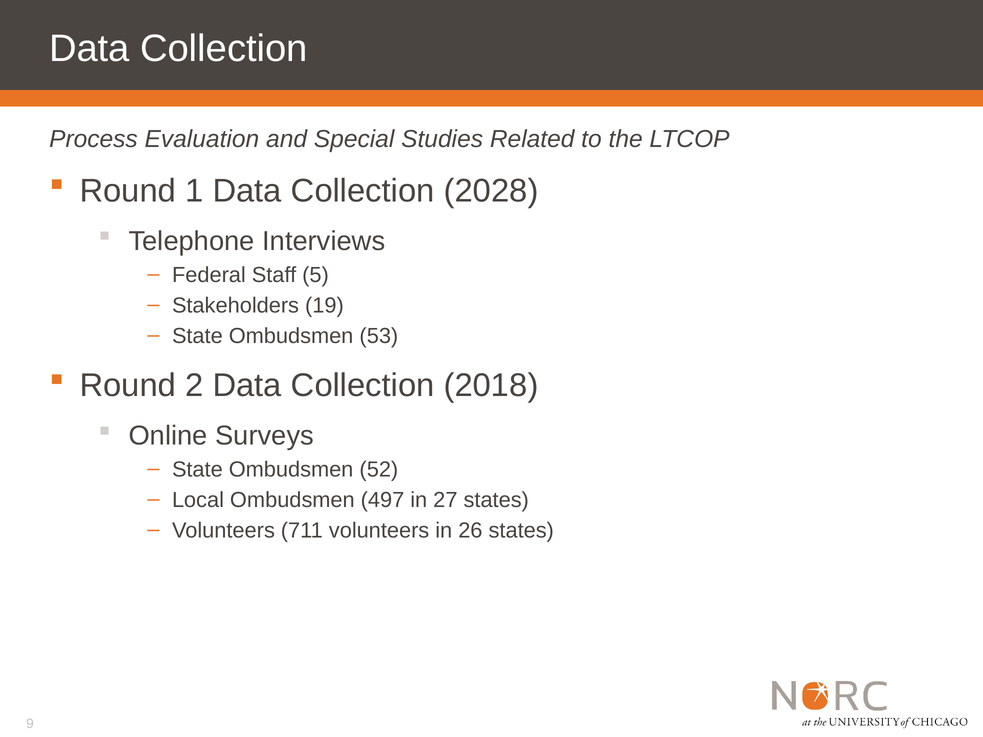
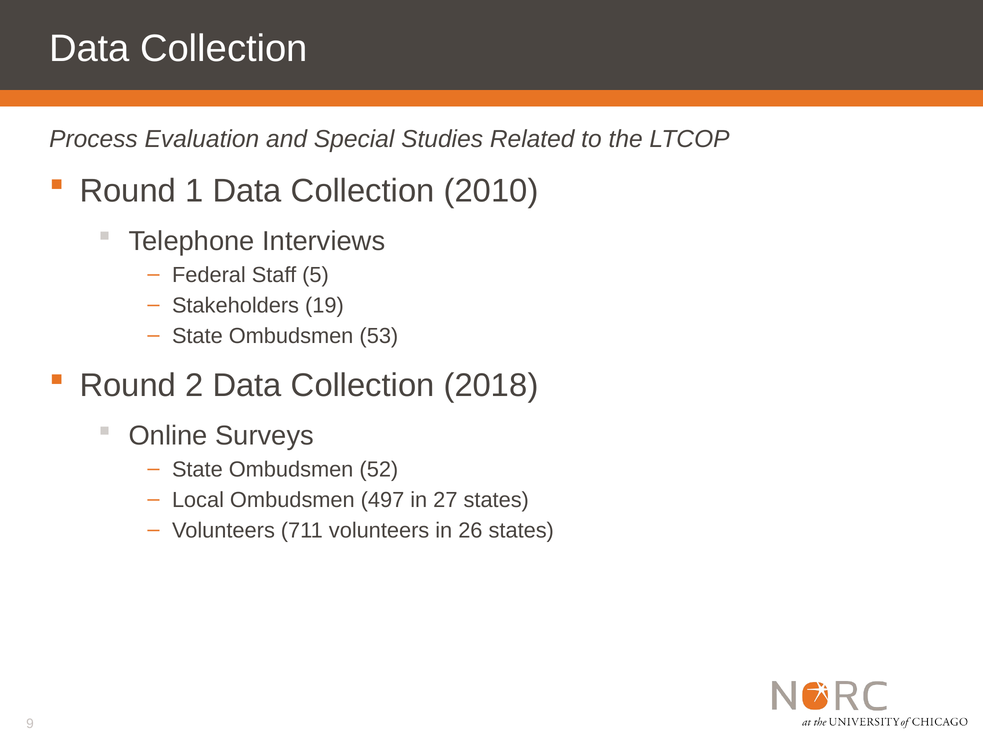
2028: 2028 -> 2010 (491, 191)
